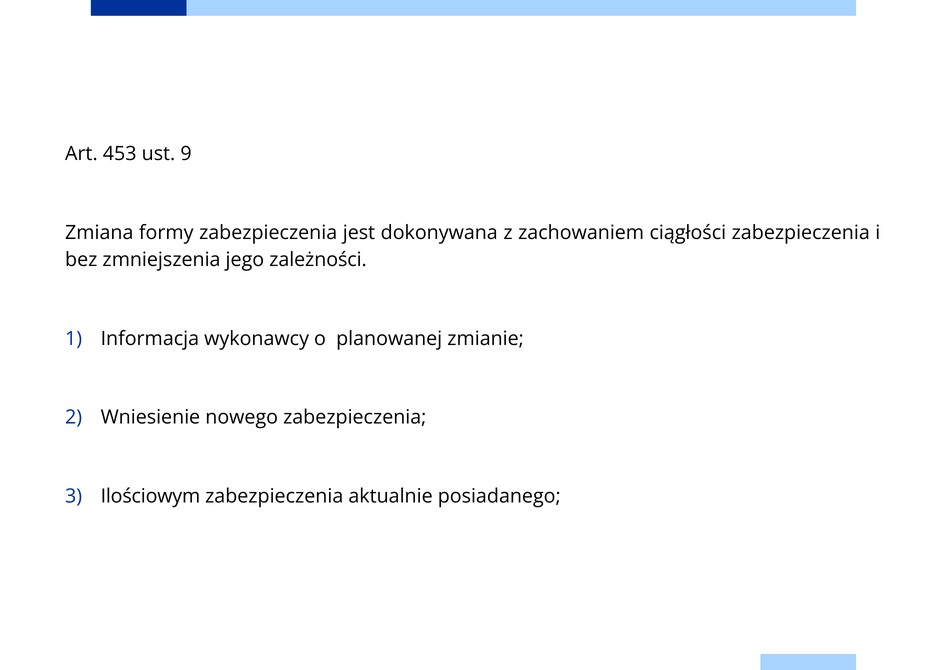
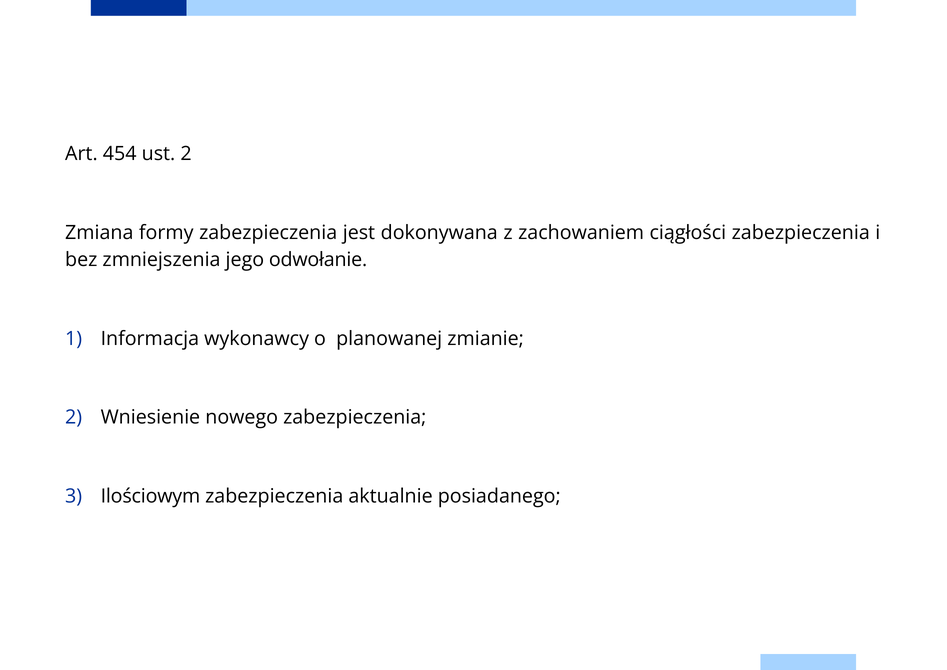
453: 453 -> 454 (120, 154)
ust 9: 9 -> 2 (186, 154)
zależności: zależności -> odwołanie (318, 259)
